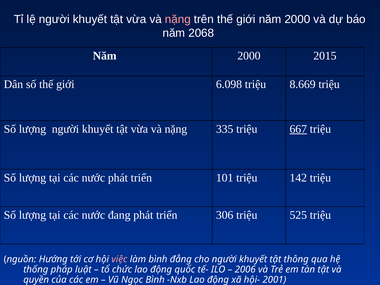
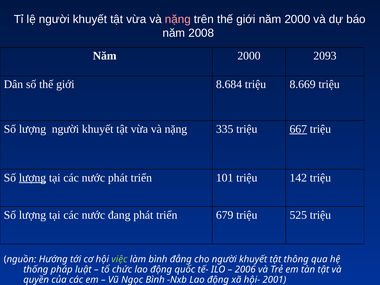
2068: 2068 -> 2008 (201, 33)
2015: 2015 -> 2093 (325, 56)
6.098: 6.098 -> 8.684 (229, 84)
lượng underline: none -> present (33, 178)
306: 306 -> 679 (225, 215)
việc colour: pink -> light green (119, 259)
